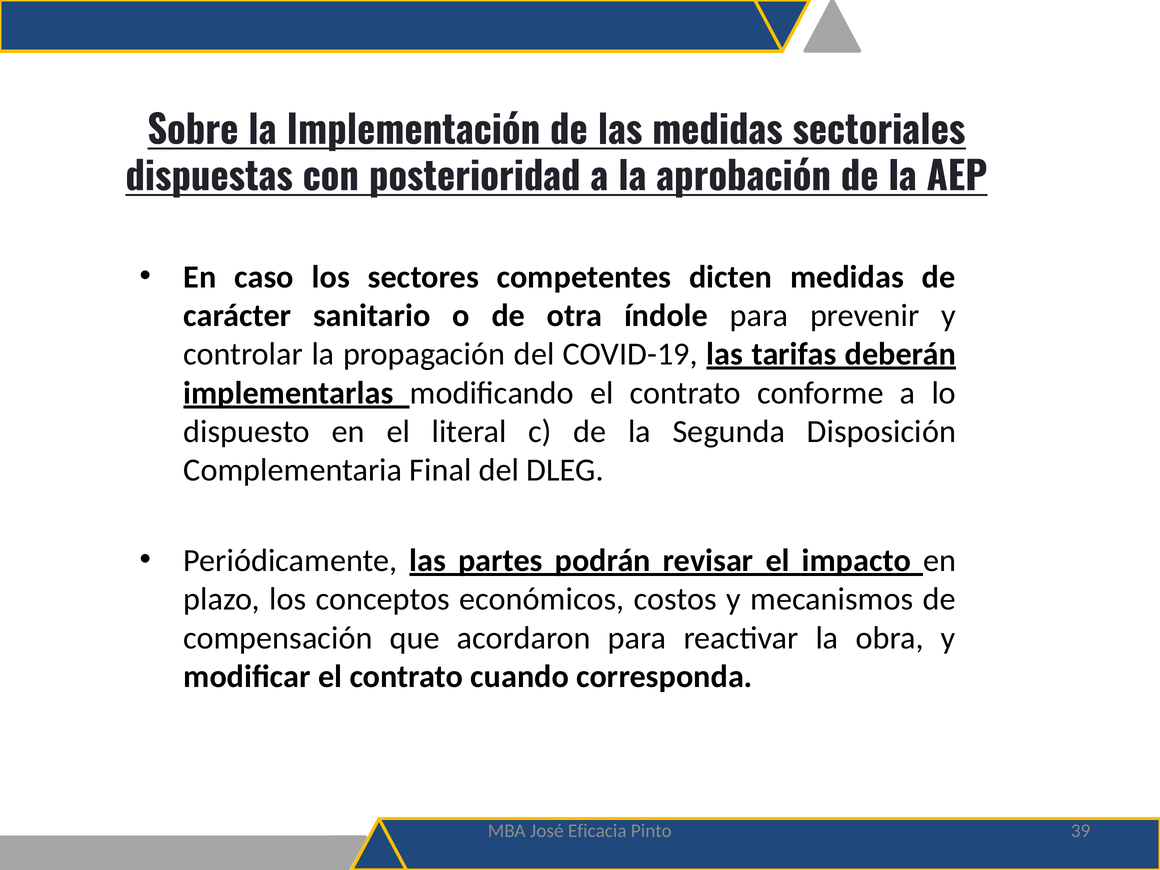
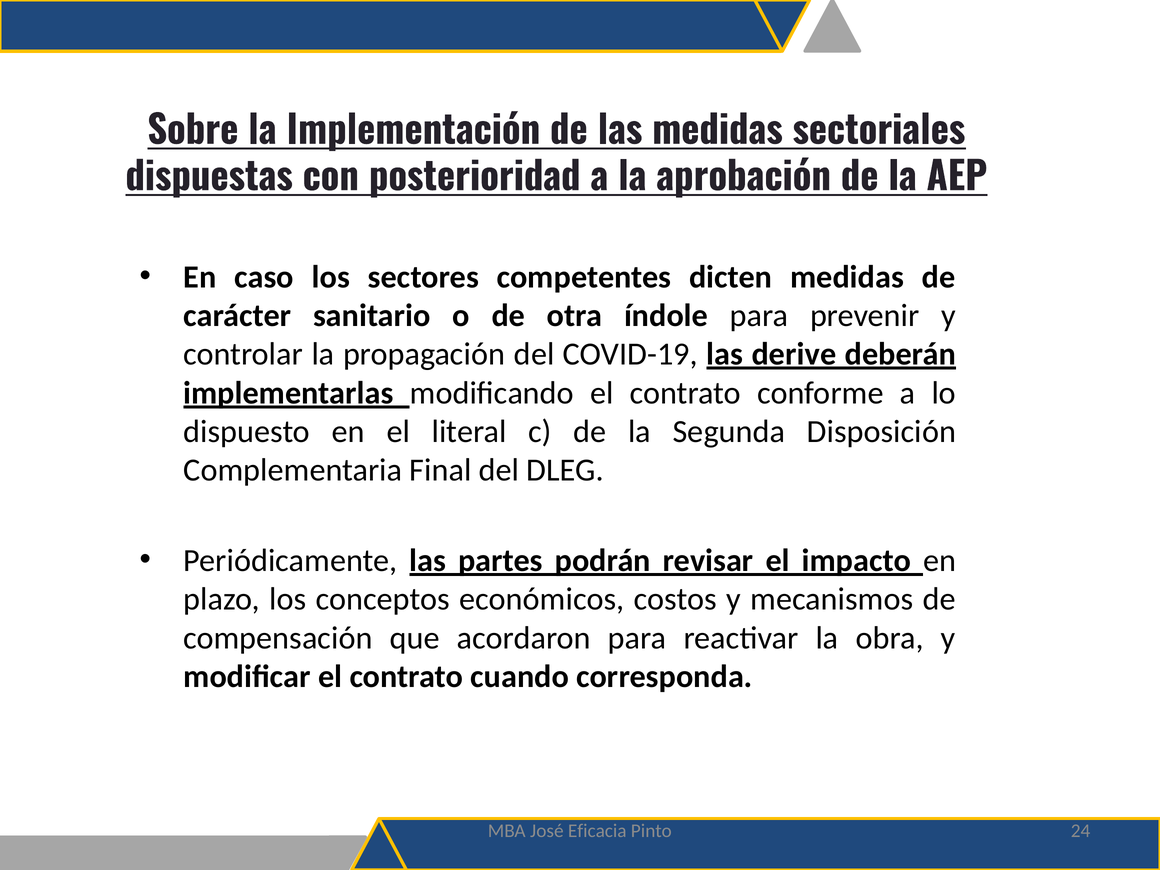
tarifas: tarifas -> derive (794, 354)
39: 39 -> 24 (1081, 831)
